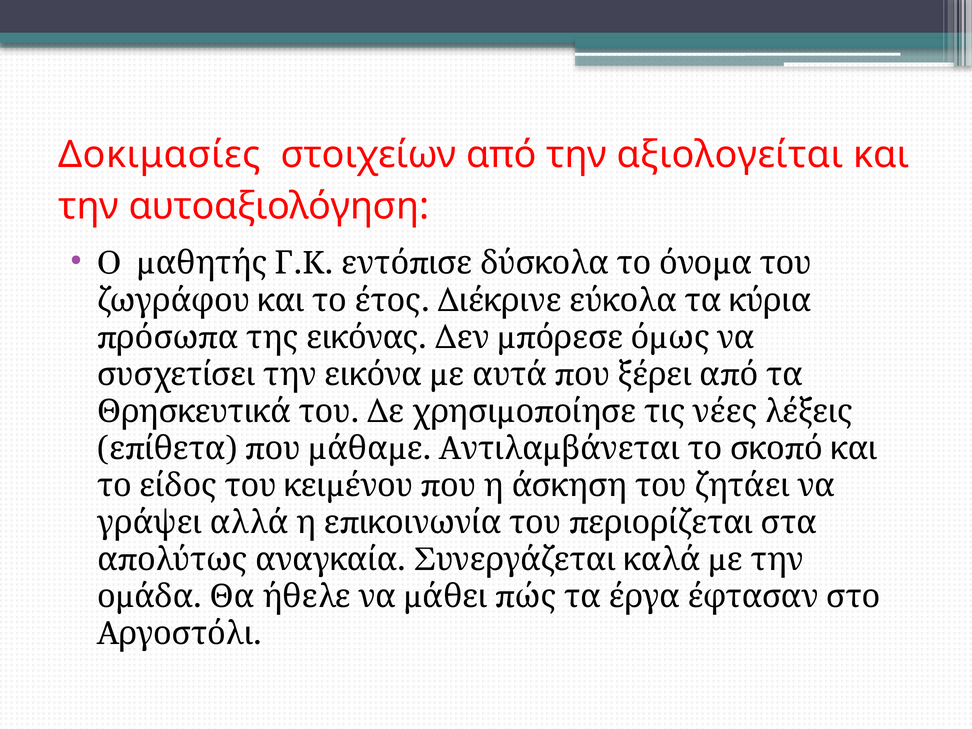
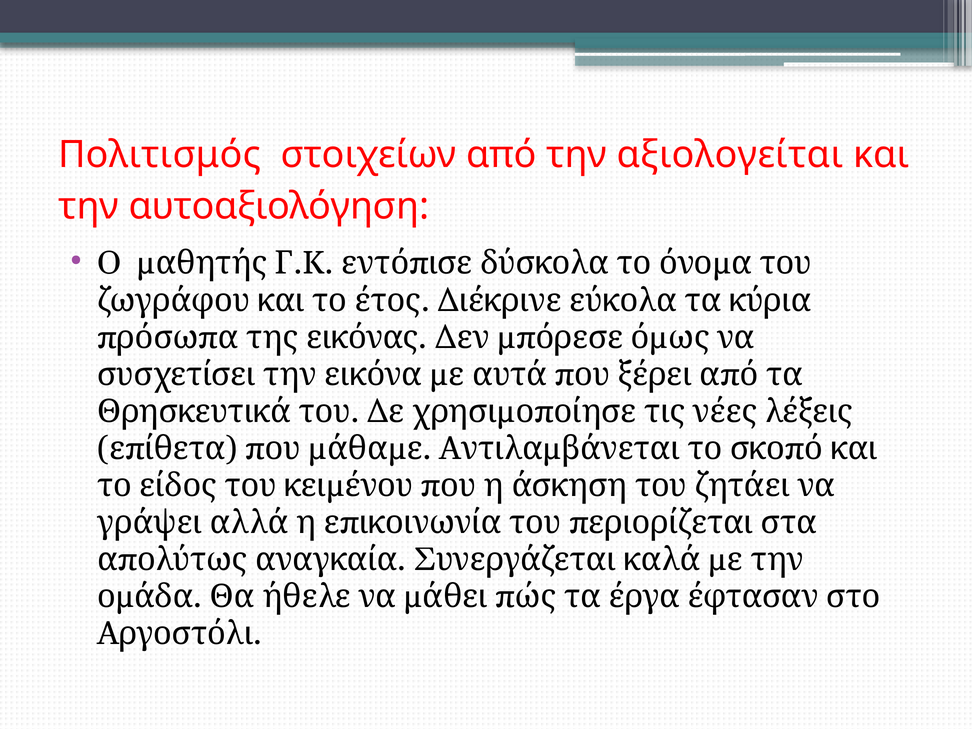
Δοκιμασίες: Δοκιμασίες -> Πολιτισμός (160, 155)
